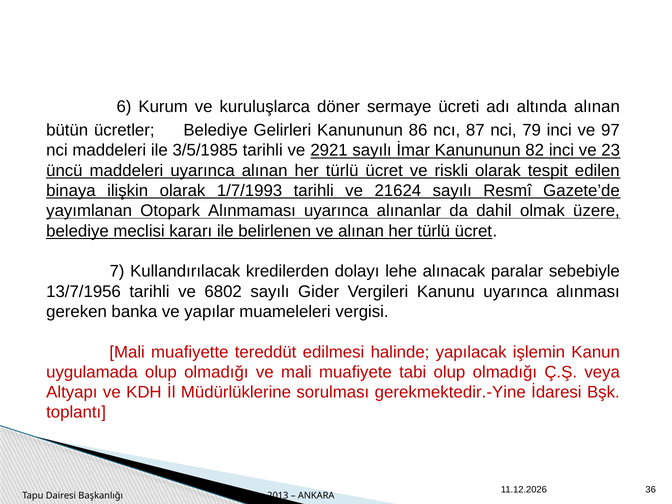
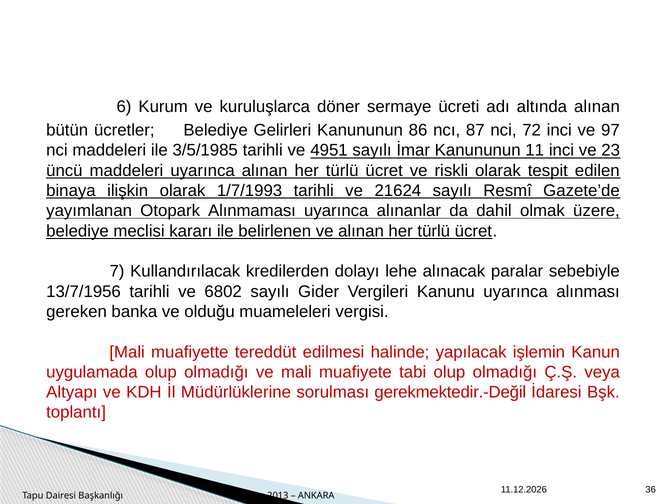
79: 79 -> 72 (532, 130)
2921: 2921 -> 4951 (329, 150)
82: 82 -> 11 (535, 150)
yapılar: yapılar -> olduğu (210, 312)
gerekmektedir.-Yine: gerekmektedir.-Yine -> gerekmektedir.-Değil (450, 392)
